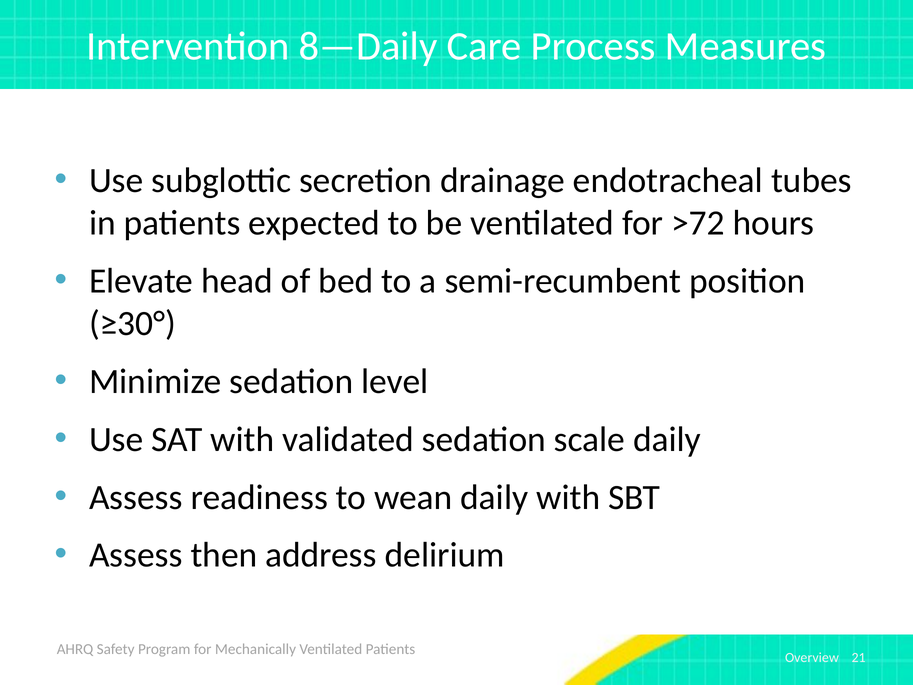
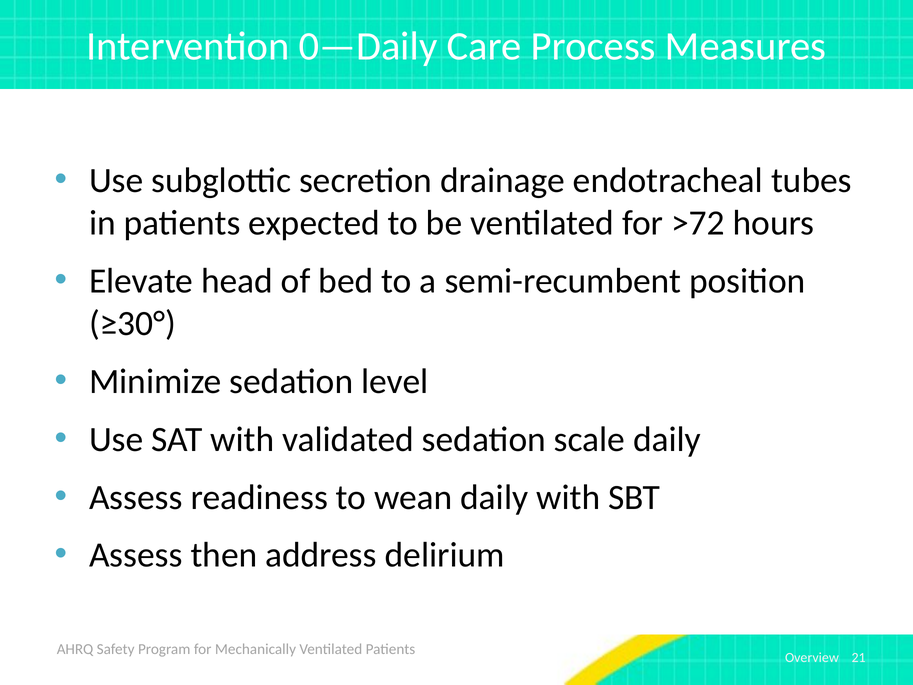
8—Daily: 8—Daily -> 0—Daily (368, 46)
